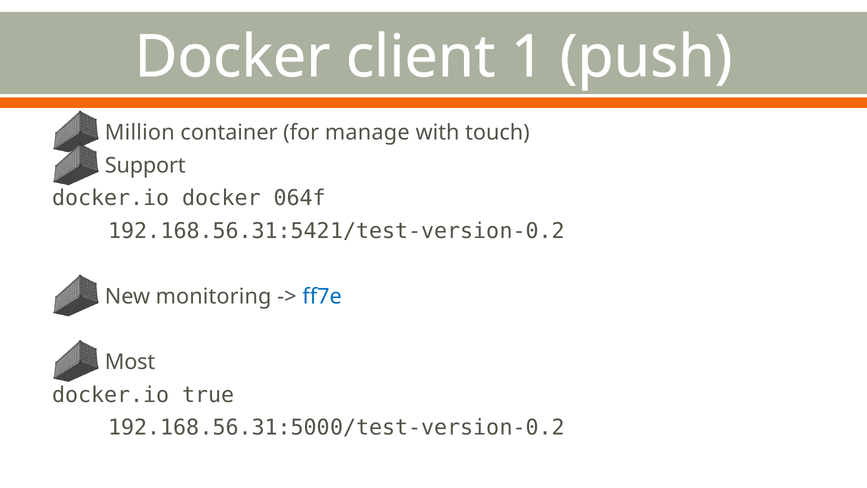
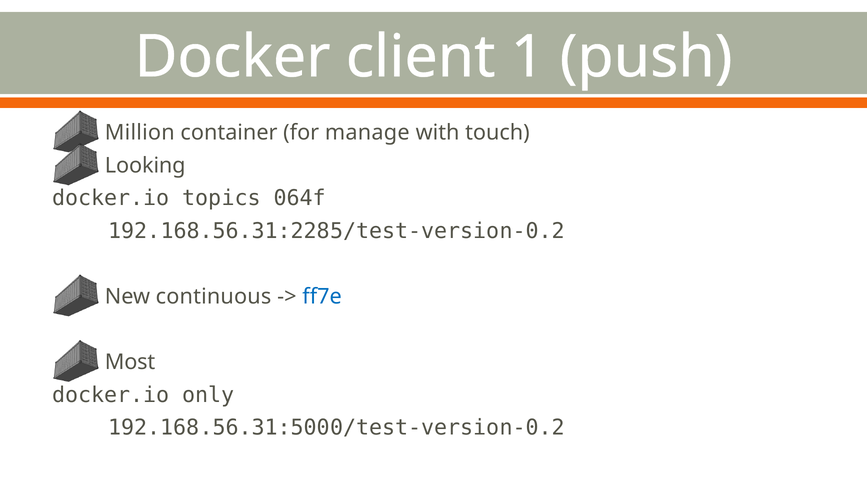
Support: Support -> Looking (145, 165)
docker.io docker: docker -> topics (222, 198)
192.168.56.31:5421/test-version-0.2: 192.168.56.31:5421/test-version-0.2 -> 192.168.56.31:2285/test-version-0.2 (337, 231)
monitoring: monitoring -> continuous (213, 297)
true: true -> only (208, 395)
